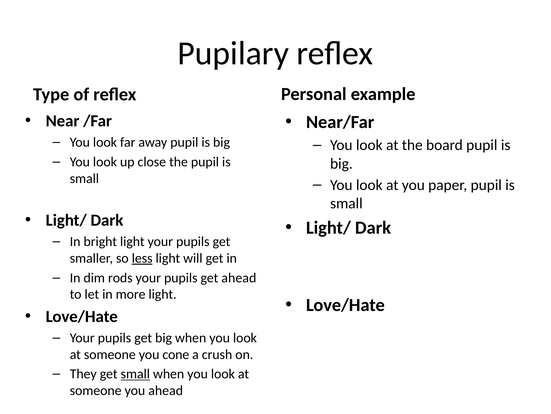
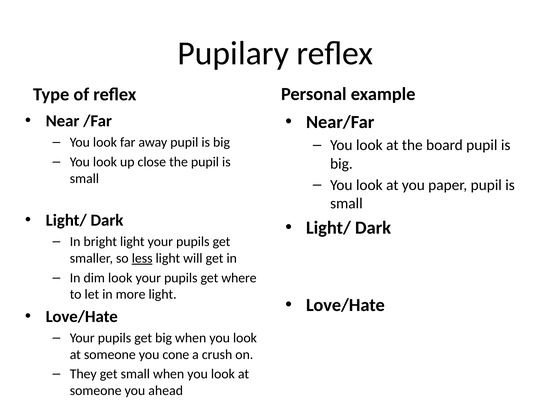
dim rods: rods -> look (120, 277)
get ahead: ahead -> where (239, 277)
small underline: present -> none (135, 373)
